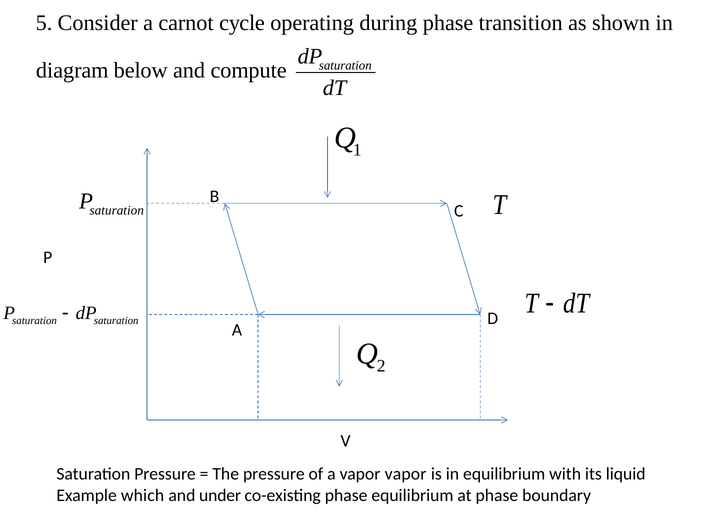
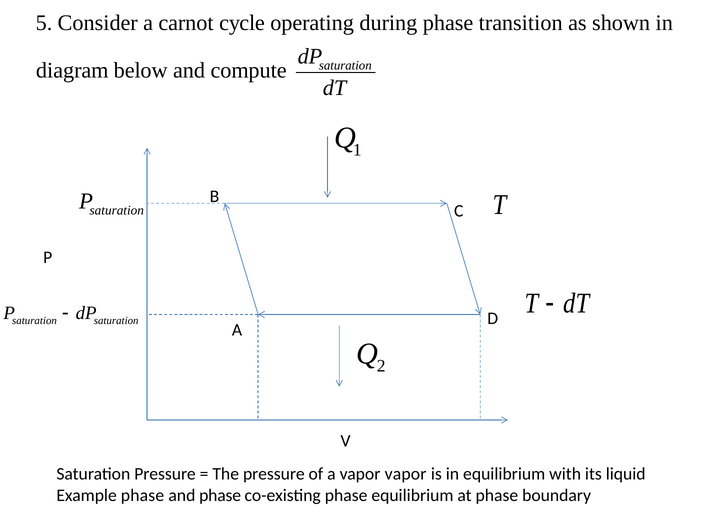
Example which: which -> phase (143, 495)
and under: under -> phase (220, 495)
